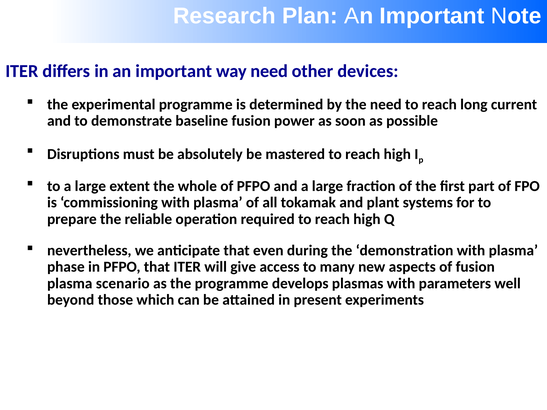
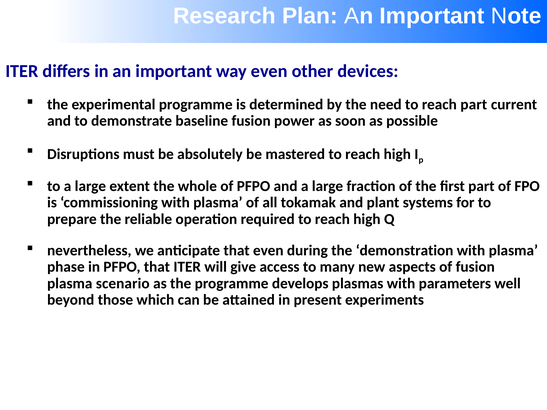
way need: need -> even (269, 71)
reach long: long -> part (474, 104)
